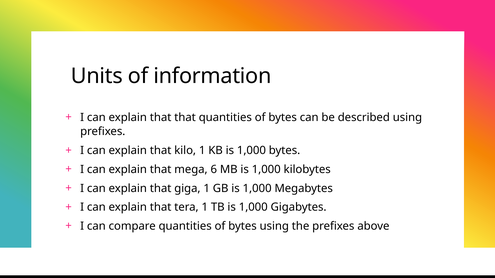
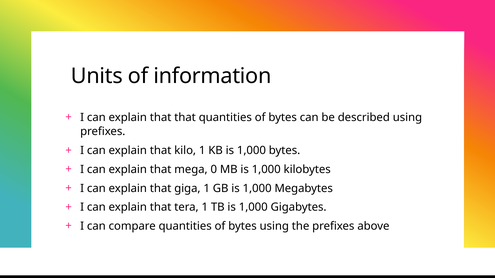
6: 6 -> 0 (214, 170)
